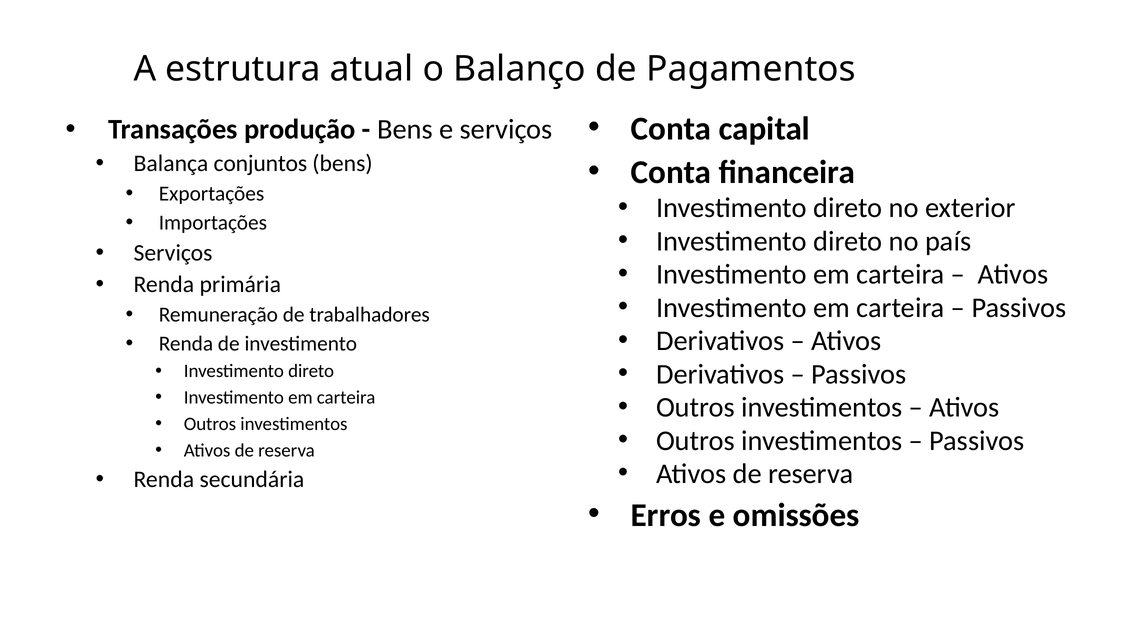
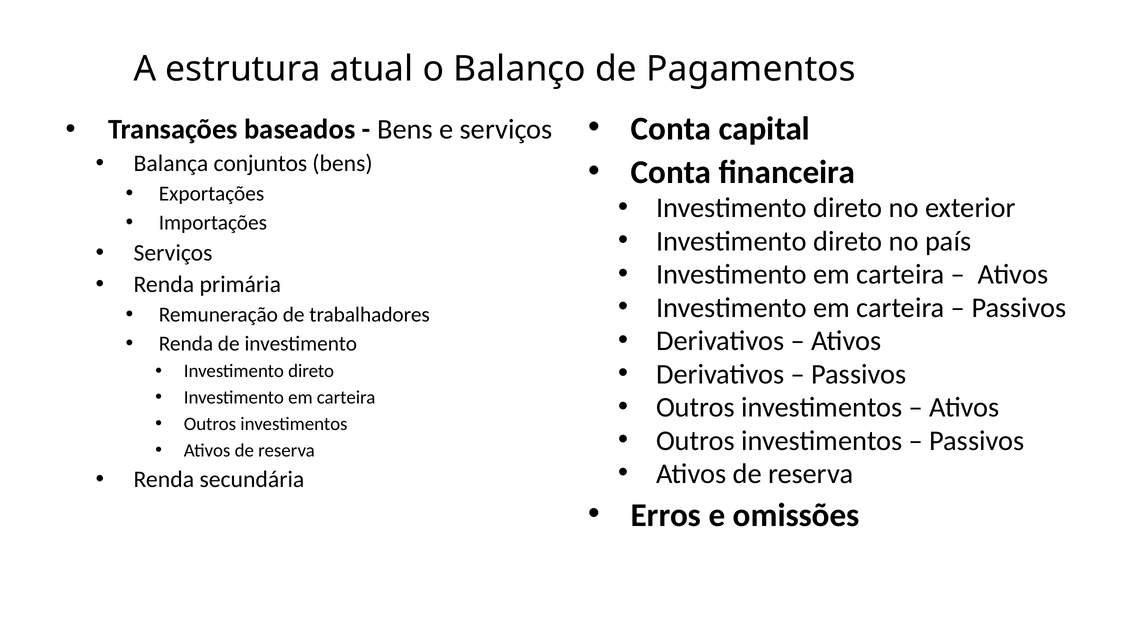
produção: produção -> baseados (300, 129)
